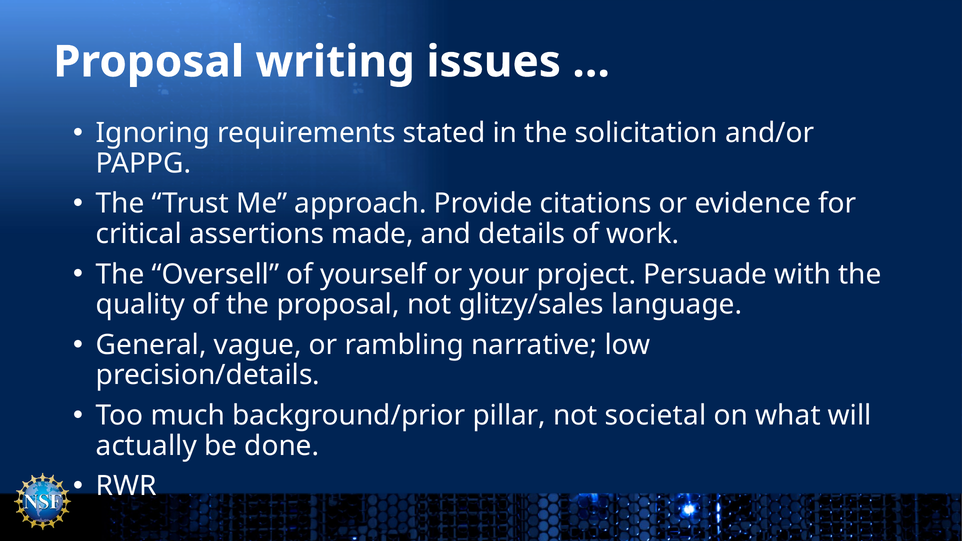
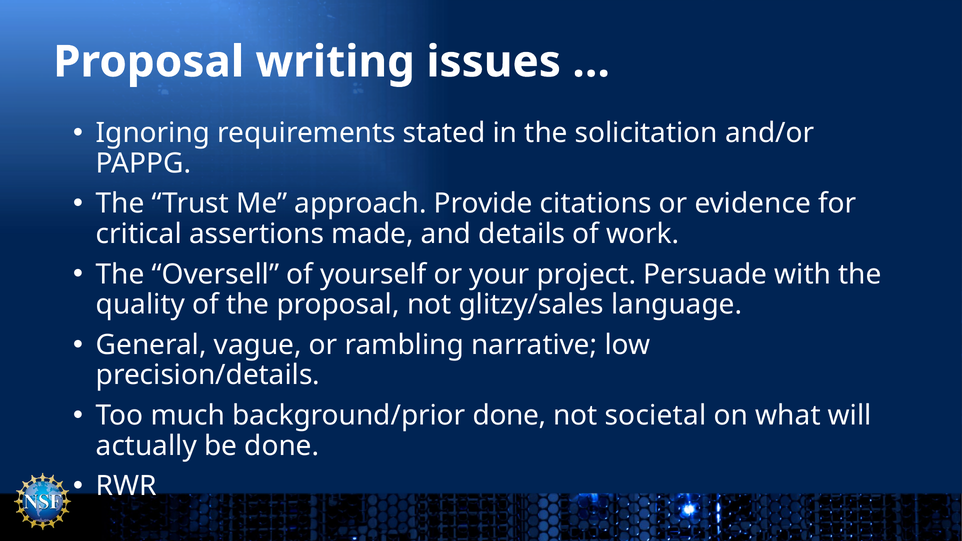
background/prior pillar: pillar -> done (509, 416)
